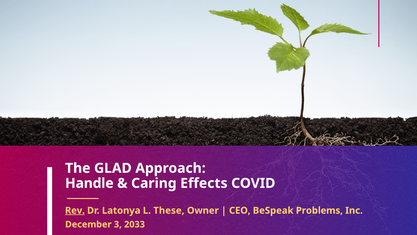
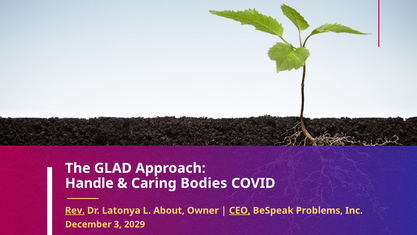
Effects: Effects -> Bodies (204, 183)
These: These -> About (169, 210)
CEO underline: none -> present (240, 210)
2033: 2033 -> 2029 (135, 224)
